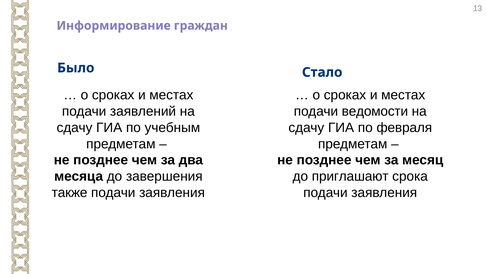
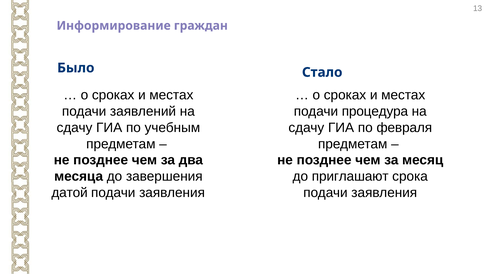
ведомости: ведомости -> процедура (375, 111)
также: также -> датой (70, 193)
